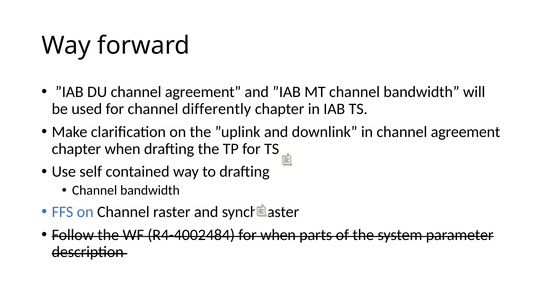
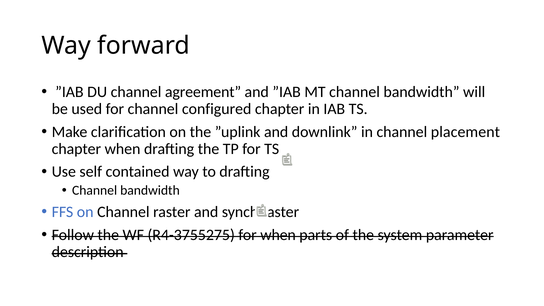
differently: differently -> configured (217, 109)
in channel agreement: agreement -> placement (465, 132)
R4-4002484: R4-4002484 -> R4-3755275 (191, 235)
